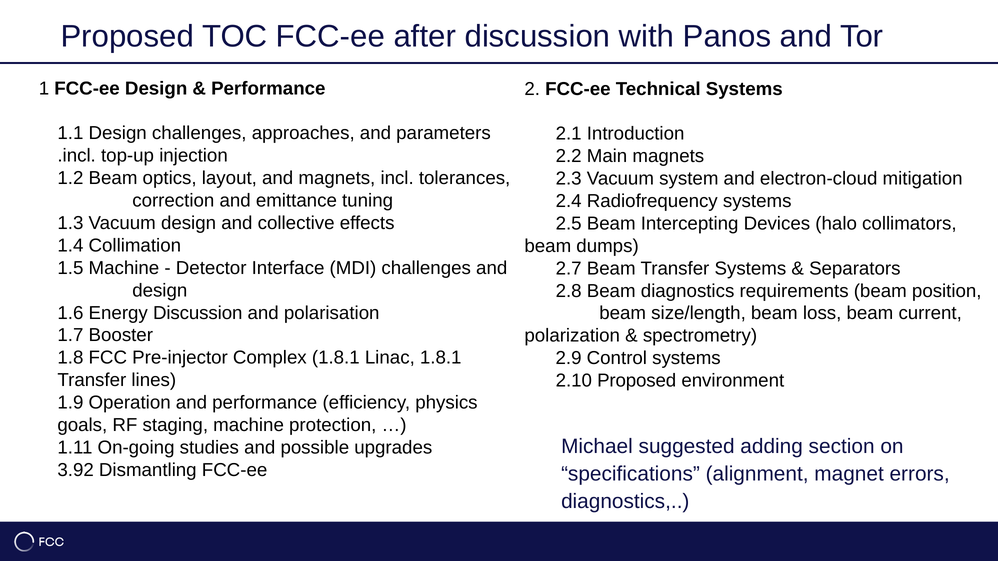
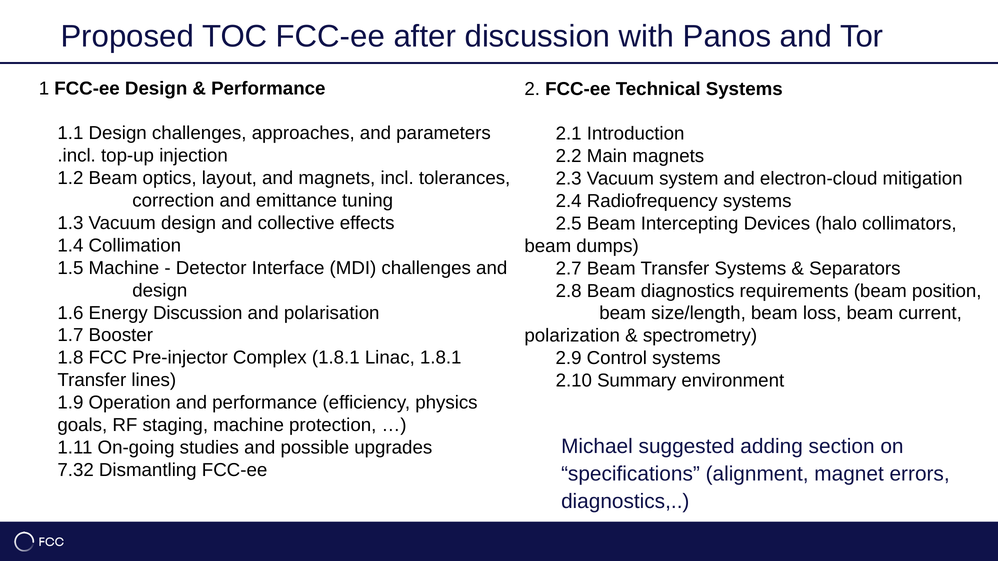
2.10 Proposed: Proposed -> Summary (637, 381)
3.92: 3.92 -> 7.32 (76, 470)
